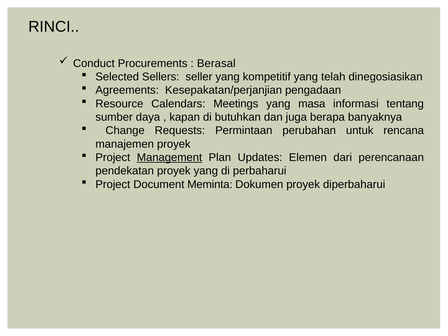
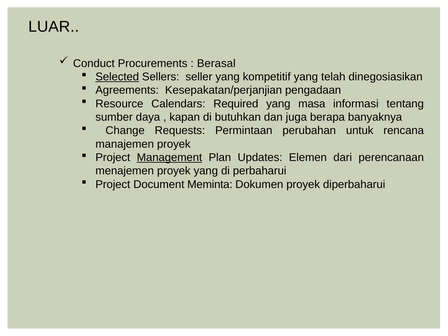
RINCI: RINCI -> LUAR (54, 27)
Selected underline: none -> present (117, 77)
Meetings: Meetings -> Required (236, 104)
pendekatan: pendekatan -> menajemen (125, 171)
